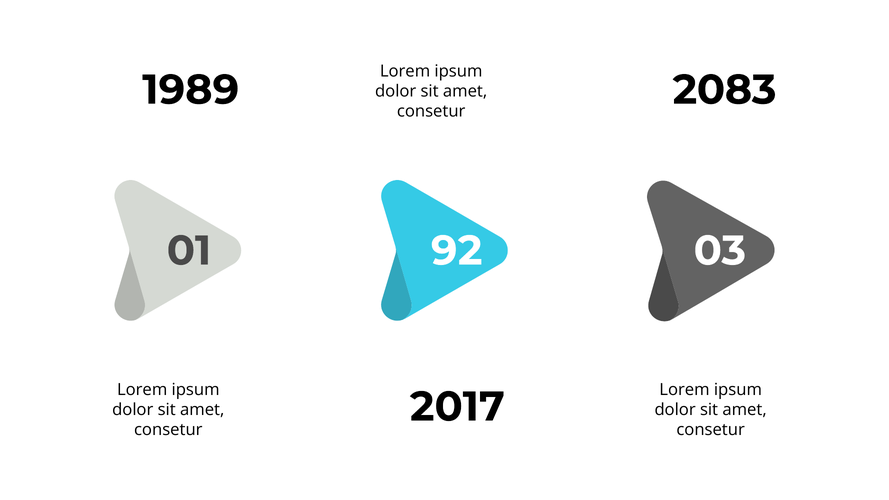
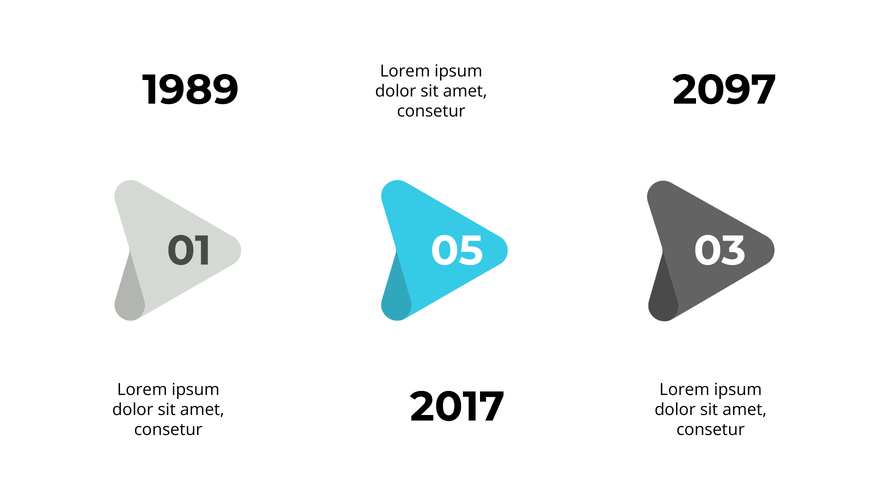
2083: 2083 -> 2097 (725, 90)
92: 92 -> 05 (457, 251)
